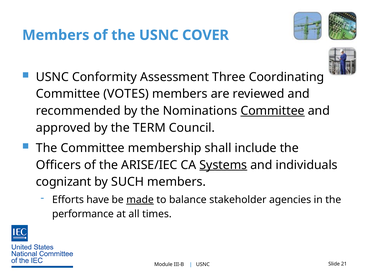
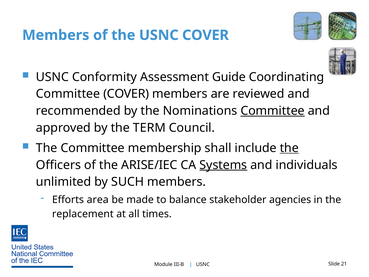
Three: Three -> Guide (229, 77)
Committee VOTES: VOTES -> COVER (126, 94)
the underline: none -> present (289, 148)
cognizant: cognizant -> unlimited (64, 182)
have: have -> area (98, 200)
made underline: present -> none (140, 200)
performance: performance -> replacement (83, 214)
